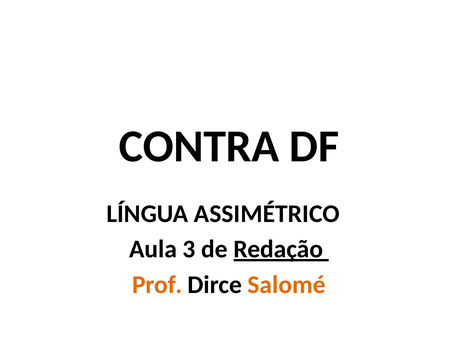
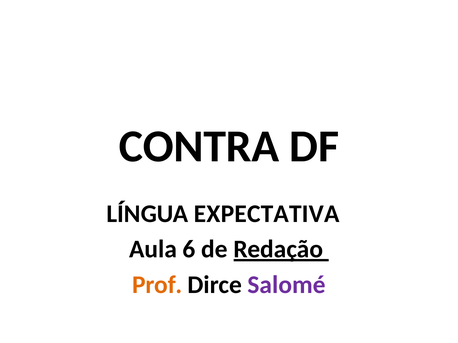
ASSIMÉTRICO: ASSIMÉTRICO -> EXPECTATIVA (267, 214)
3: 3 -> 6 (189, 250)
Salomé colour: orange -> purple (287, 285)
